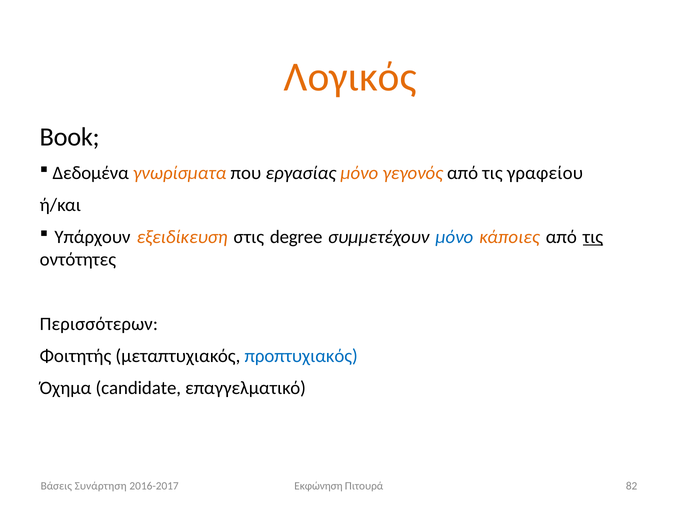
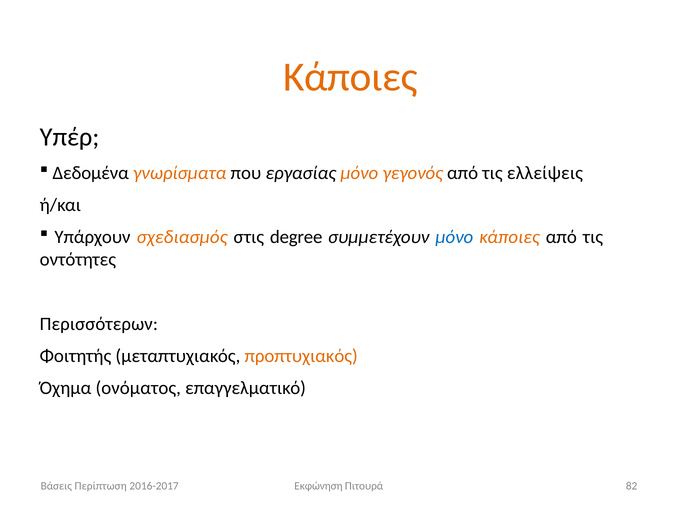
Λογικός: Λογικός -> Κάποιες (350, 77)
Book: Book -> Υπέρ (70, 137)
γραφείου: γραφείου -> ελλείψεις (545, 173)
εξειδίκευση: εξειδίκευση -> σχεδιασμός (182, 237)
τις underline: present -> none (593, 237)
προπτυχιακός colour: blue -> orange (301, 356)
candidate: candidate -> ονόματος (138, 388)
Συνάρτηση: Συνάρτηση -> Περίπτωση (101, 486)
